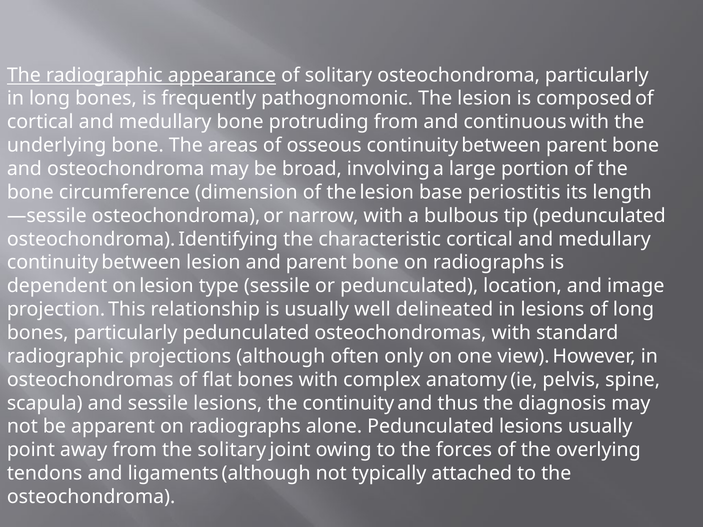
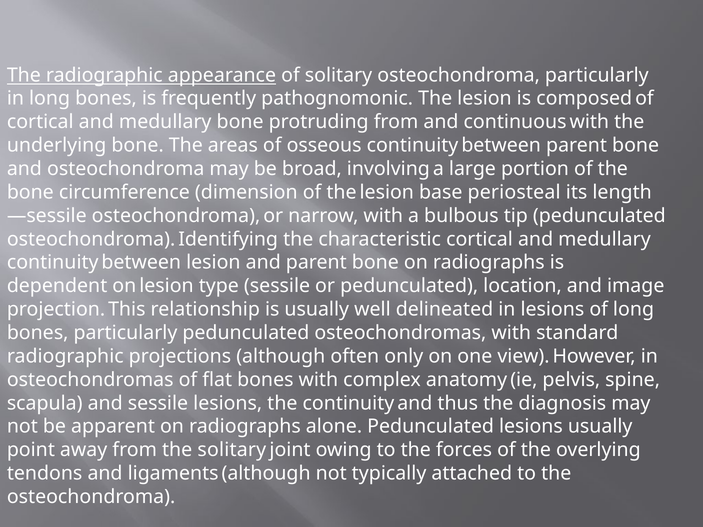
periostitis: periostitis -> periosteal (514, 192)
